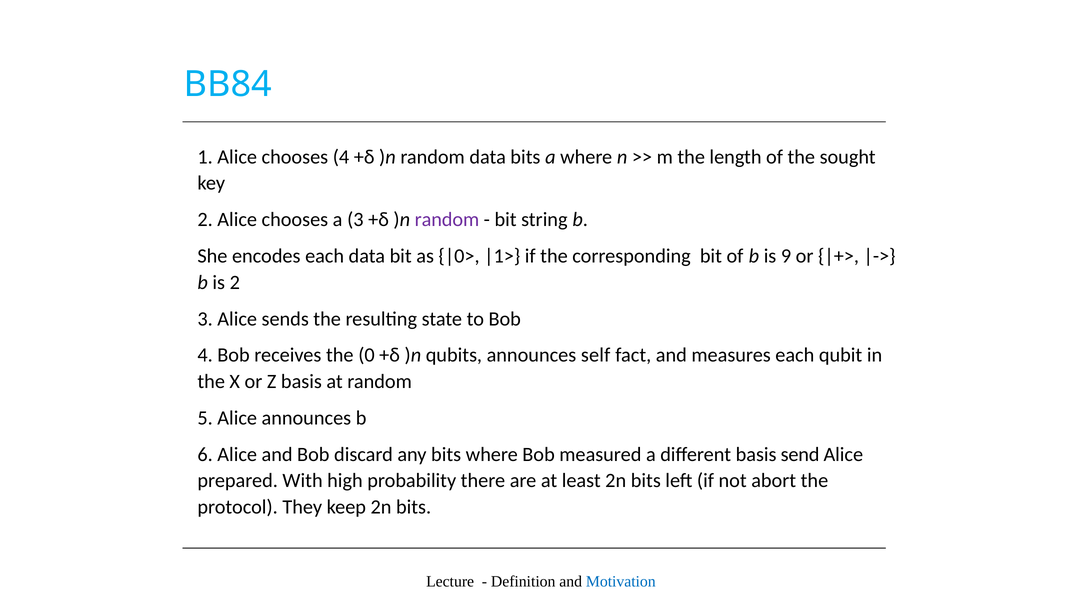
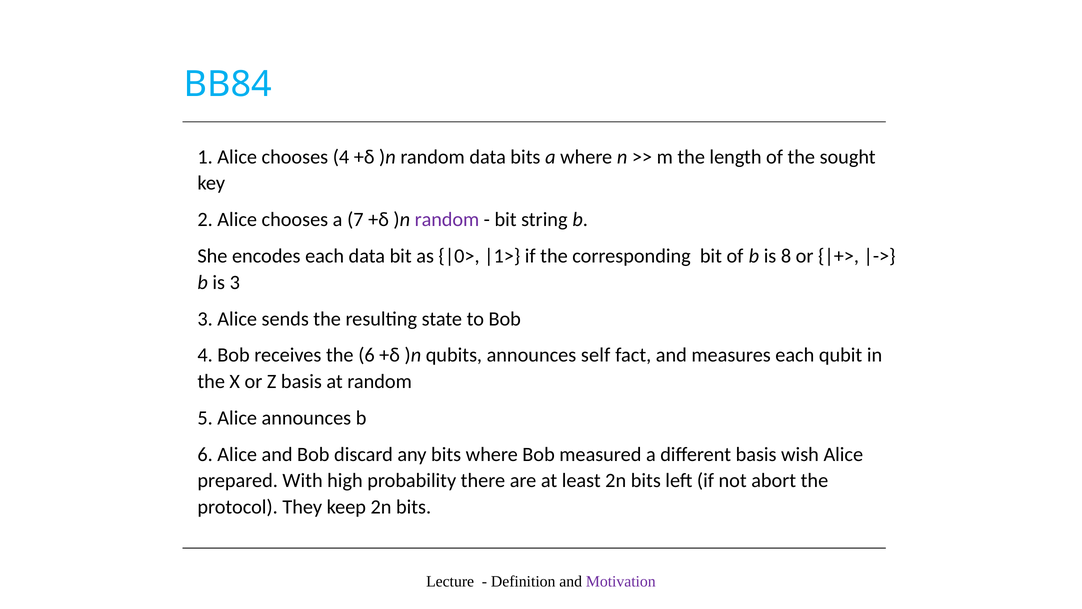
a 3: 3 -> 7 (355, 220)
9: 9 -> 8 (786, 256)
is 2: 2 -> 3 (235, 282)
the 0: 0 -> 6 (366, 355)
send: send -> wish (800, 454)
Motivation colour: blue -> purple (621, 581)
